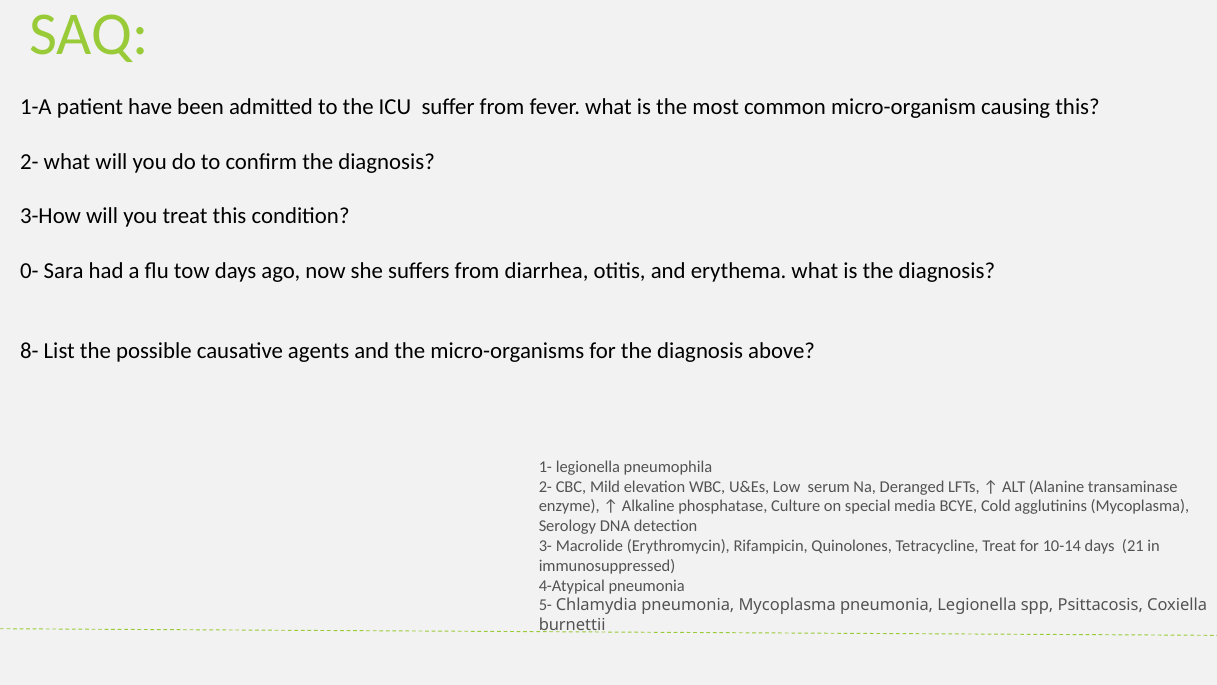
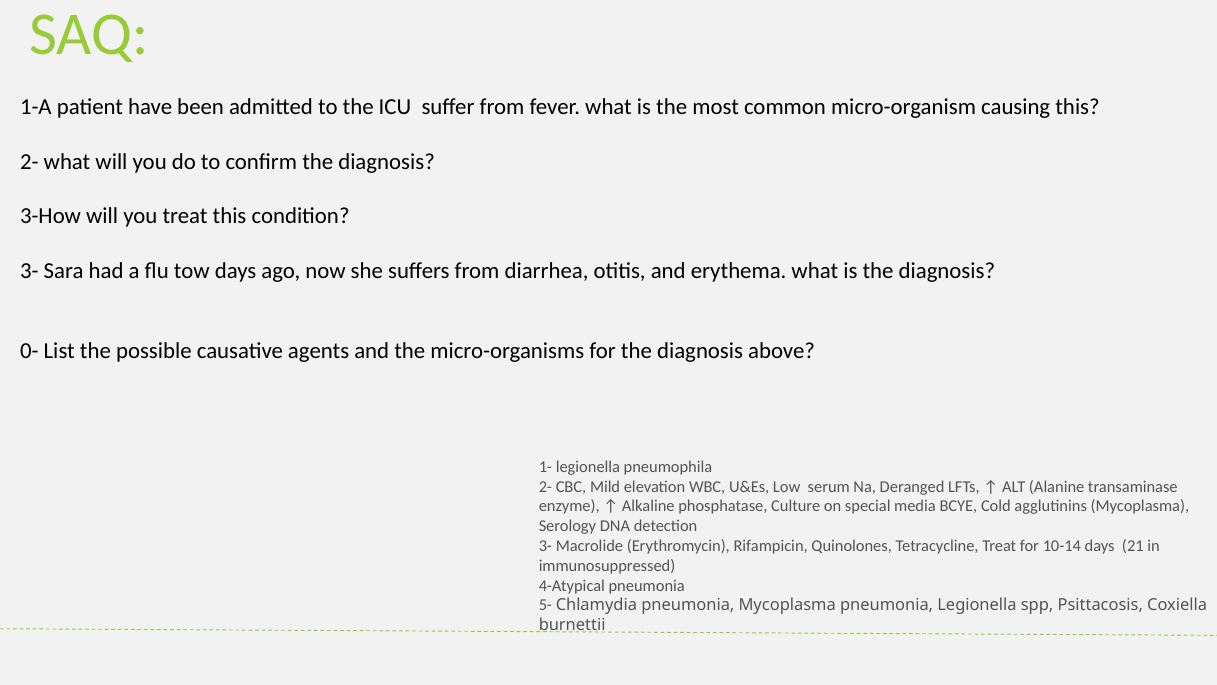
0-: 0- -> 3- (29, 271)
8-: 8- -> 0- (29, 350)
